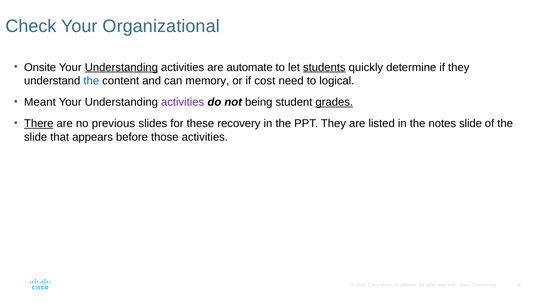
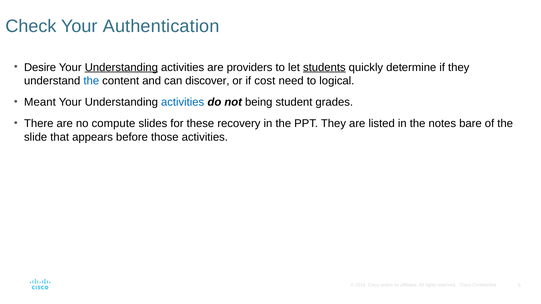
Organizational: Organizational -> Authentication (161, 26)
Onsite: Onsite -> Desire (40, 67)
automate: automate -> providers (250, 67)
memory: memory -> discover (207, 81)
activities colour: purple -> blue (183, 102)
grades underline: present -> none (334, 102)
There underline: present -> none (39, 124)
previous: previous -> compute (113, 124)
notes slide: slide -> bare (470, 124)
